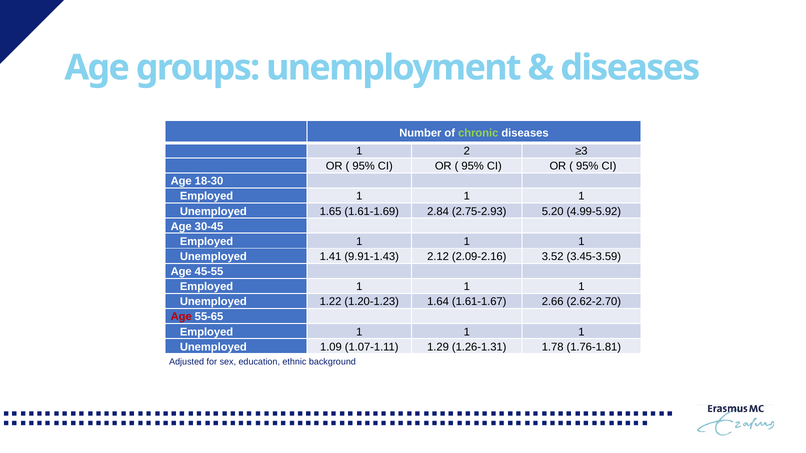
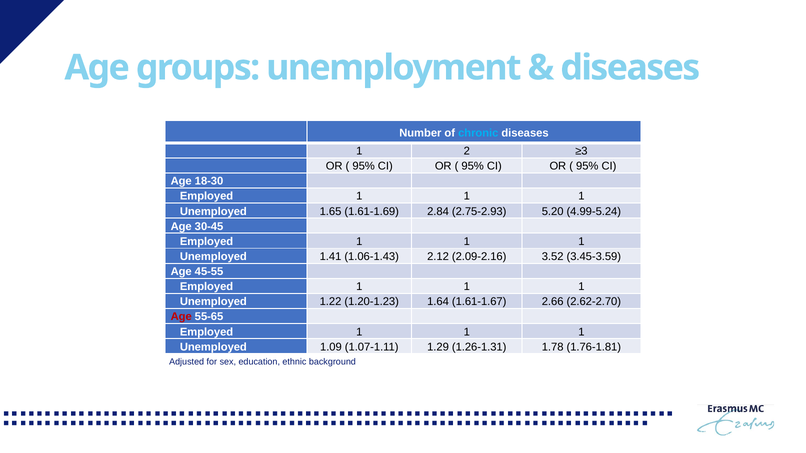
chronic colour: light green -> light blue (478, 133)
4.99-5.92: 4.99-5.92 -> 4.99-5.24 (594, 212)
9.91-1.43: 9.91-1.43 -> 1.06-1.43 (372, 257)
